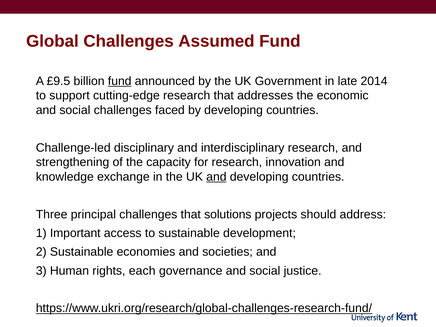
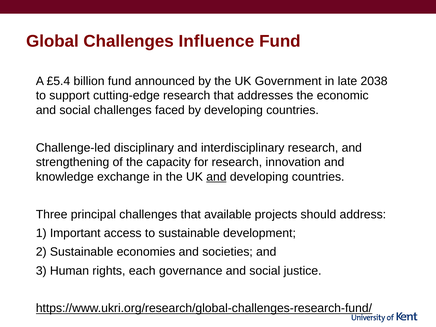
Assumed: Assumed -> Influence (216, 41)
£9.5: £9.5 -> £5.4 (58, 81)
fund underline: present -> none (120, 81)
2014: 2014 -> 2038 (374, 81)
solutions: solutions -> available (228, 214)
